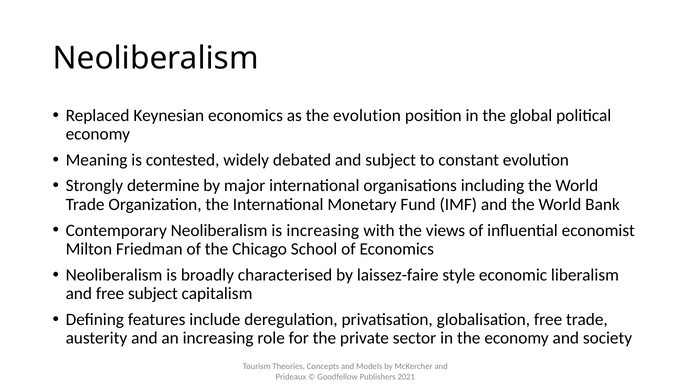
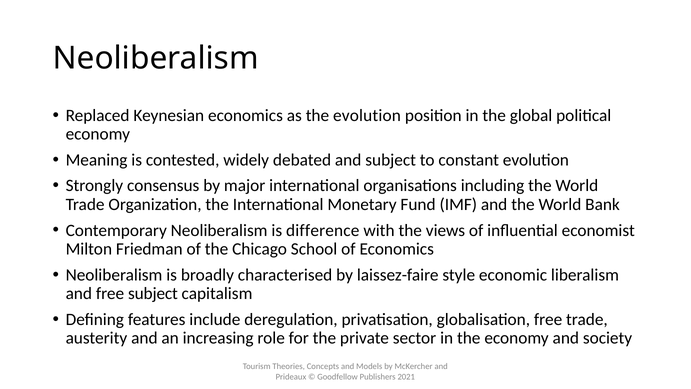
determine: determine -> consensus (163, 186)
is increasing: increasing -> difference (323, 230)
